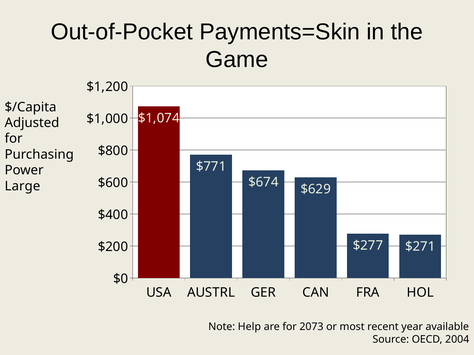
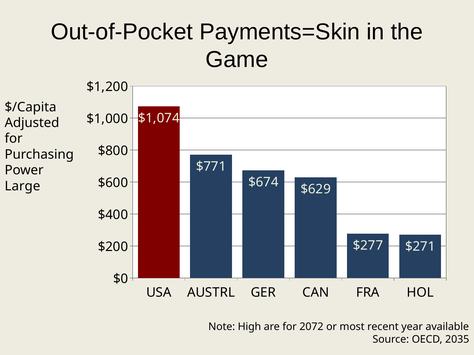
Help: Help -> High (249, 327)
2073: 2073 -> 2072 (311, 327)
2004: 2004 -> 2035 (457, 340)
